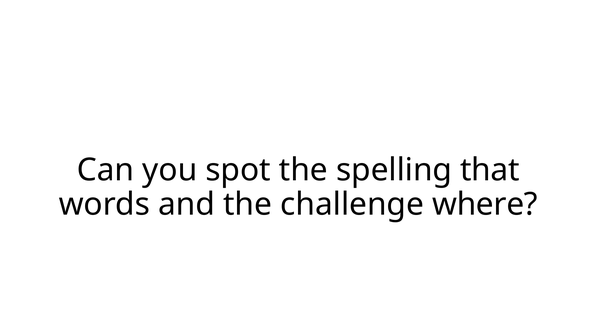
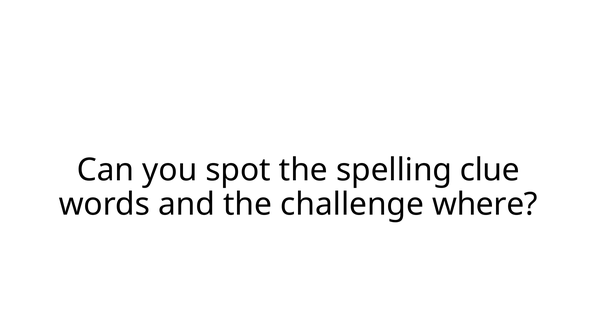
that: that -> clue (490, 170)
